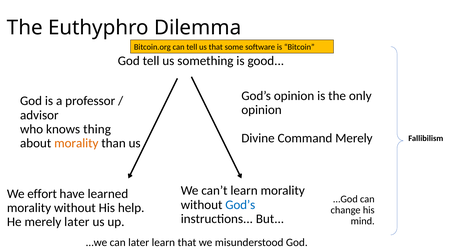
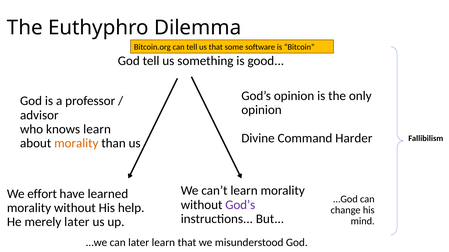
knows thing: thing -> learn (97, 129)
Command Merely: Merely -> Harder (354, 138)
God’s colour: blue -> purple (240, 205)
